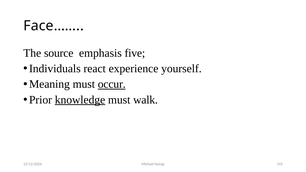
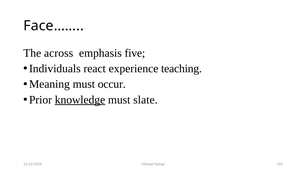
source: source -> across (59, 53)
yourself: yourself -> teaching (181, 69)
occur underline: present -> none (112, 84)
walk: walk -> slate (145, 100)
